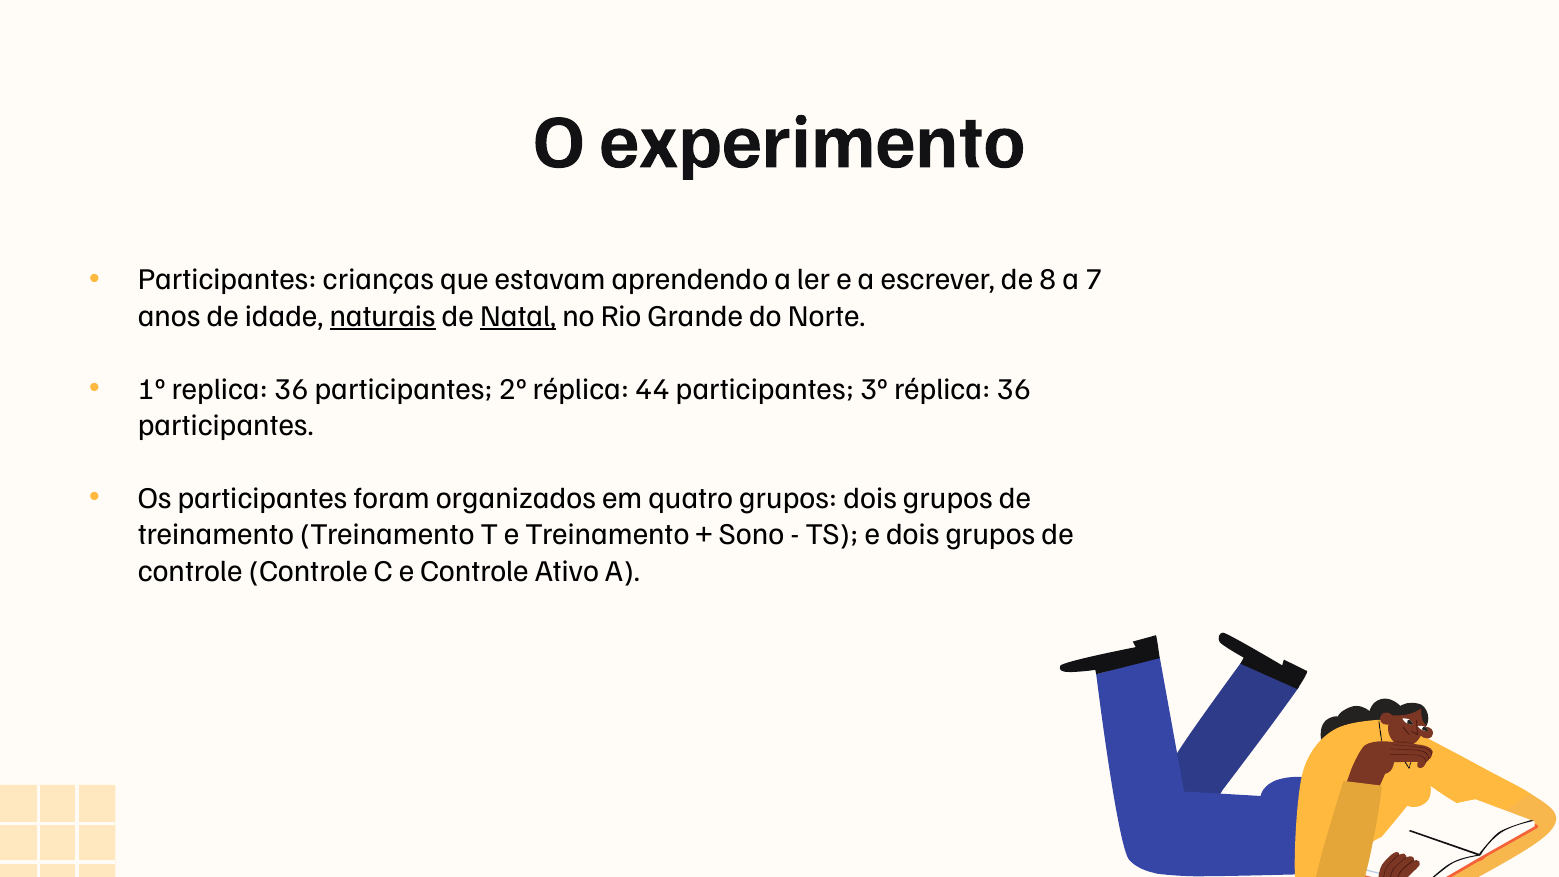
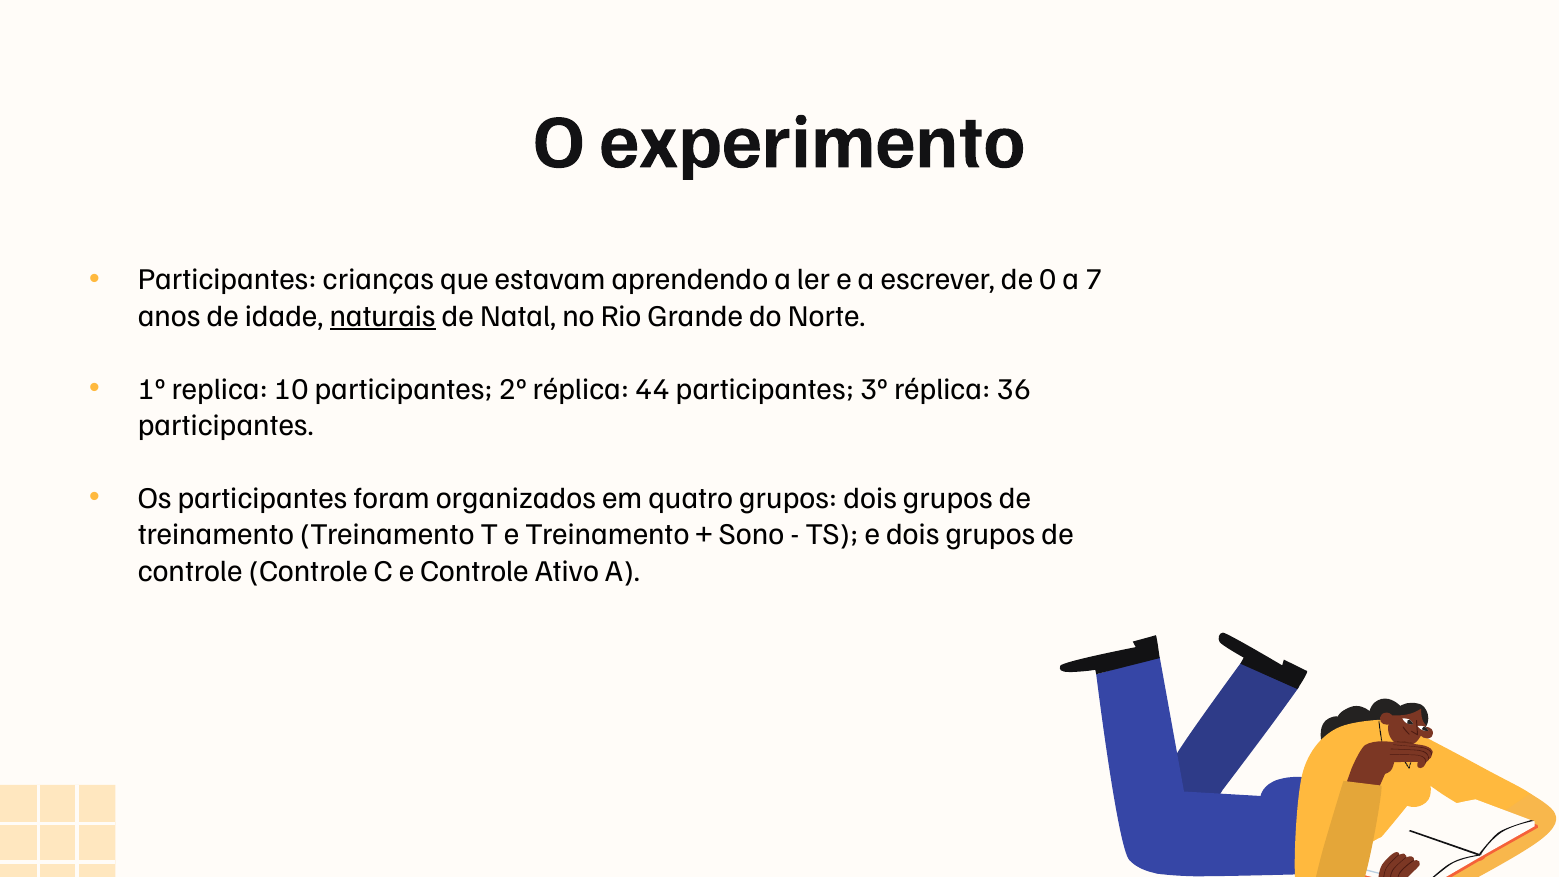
8: 8 -> 0 (1048, 280)
Natal underline: present -> none (518, 316)
replica 36: 36 -> 10 (291, 389)
